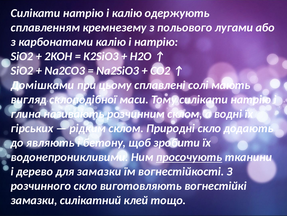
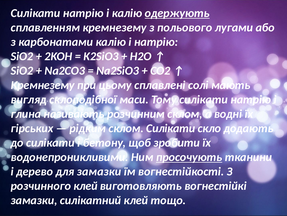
одержують underline: none -> present (177, 13)
Домішками: Домішками -> Кремнезему (43, 85)
склом Природні: Природні -> Силікати (171, 128)
до являють: являють -> силікати (50, 142)
розчинного скло: скло -> клей (86, 185)
